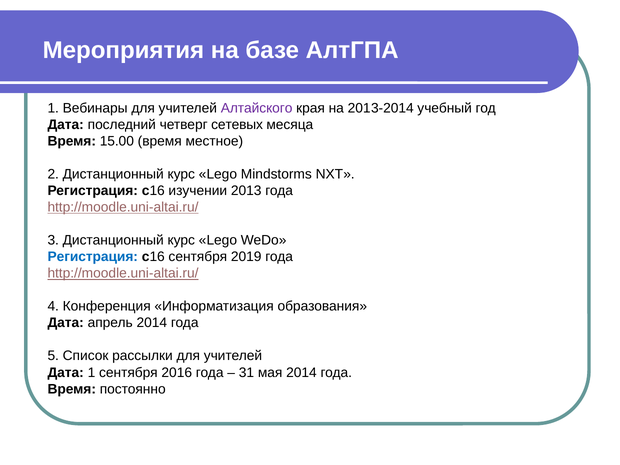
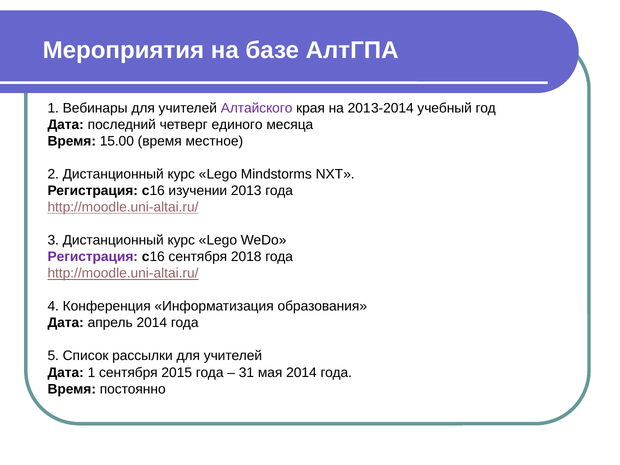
сетевых: сетевых -> единого (237, 125)
Регистрация colour: blue -> purple (93, 257)
2019: 2019 -> 2018 (246, 257)
2016: 2016 -> 2015 (177, 372)
